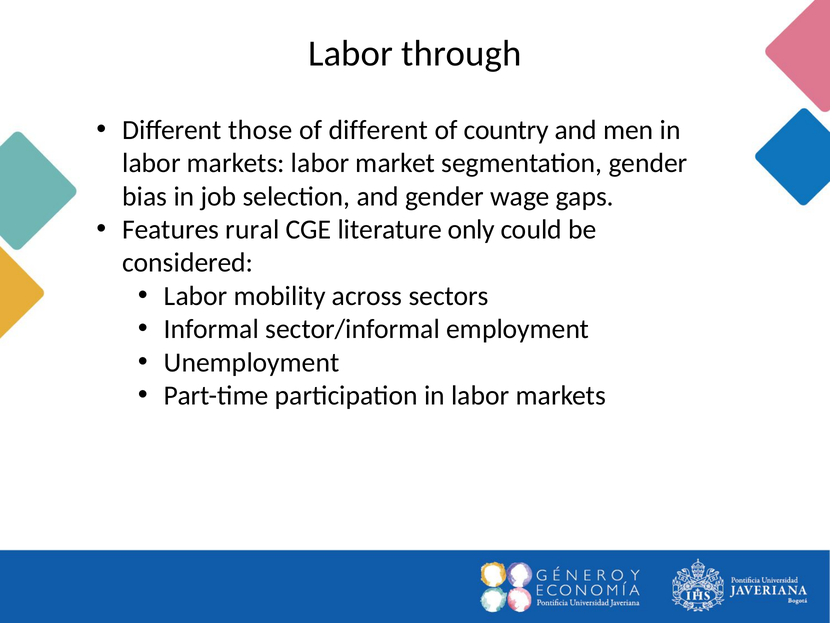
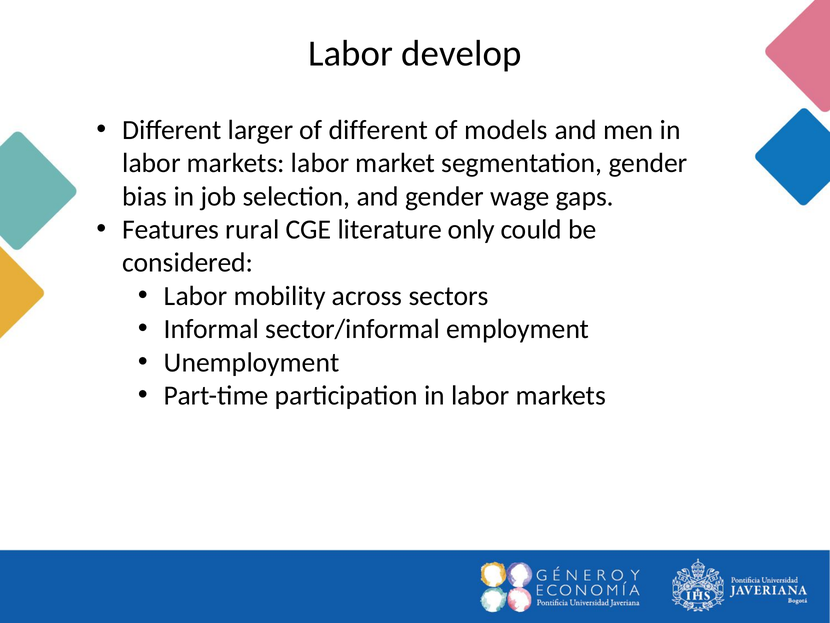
through: through -> develop (461, 54)
those: those -> larger (261, 130)
country: country -> models (506, 130)
